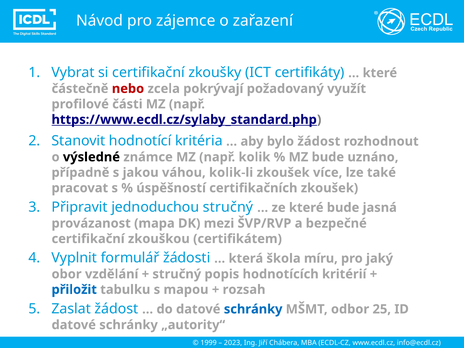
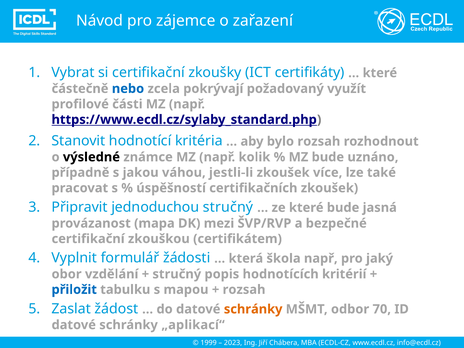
nebo colour: red -> blue (128, 89)
bylo žádost: žádost -> rozsah (319, 141)
kolik-li: kolik-li -> jestli-li (231, 173)
škola míru: míru -> např (321, 258)
schránky colour: blue -> orange (253, 309)
25: 25 -> 70 (382, 309)
„autority“: „autority“ -> „aplikací“ (193, 325)
